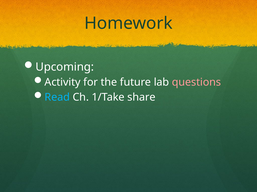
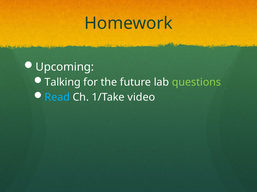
Activity: Activity -> Talking (63, 83)
questions colour: pink -> light green (197, 83)
share: share -> video (141, 98)
